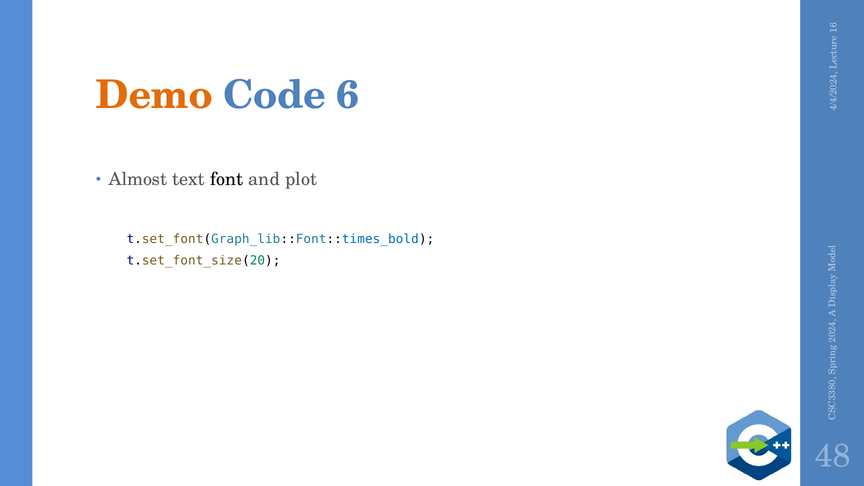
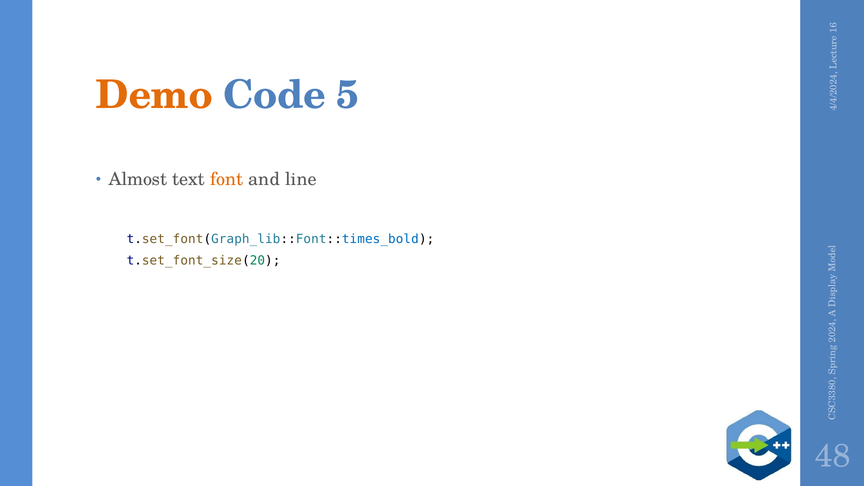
Code 6: 6 -> 5 (348, 95)
font colour: black -> orange (227, 179)
plot: plot -> line (301, 179)
